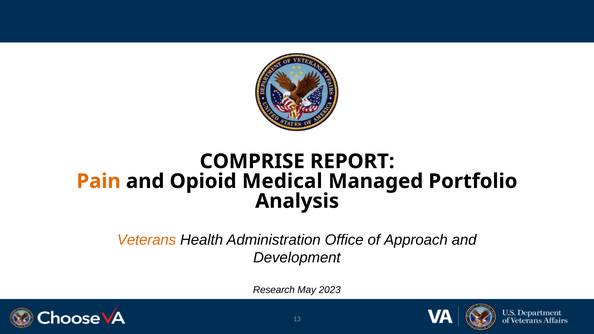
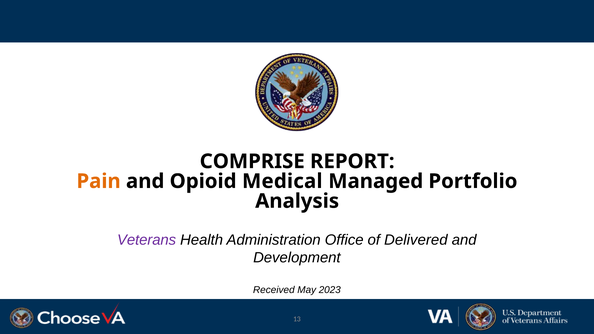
Veterans colour: orange -> purple (147, 240)
Approach: Approach -> Delivered (416, 240)
Research: Research -> Received (274, 290)
